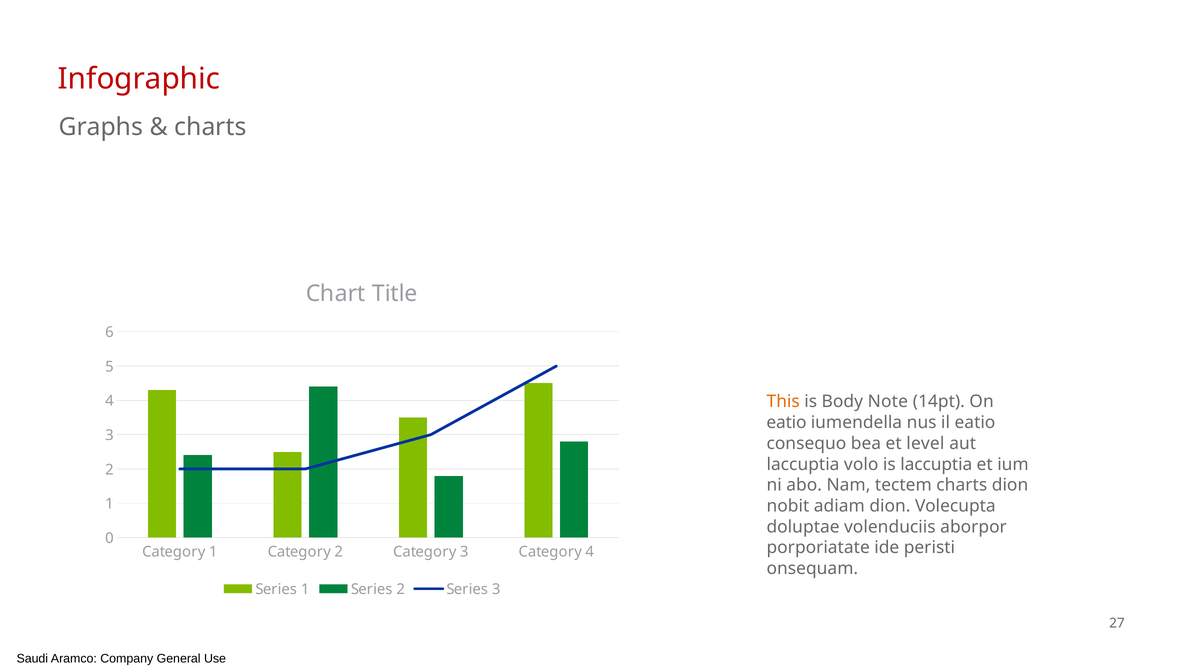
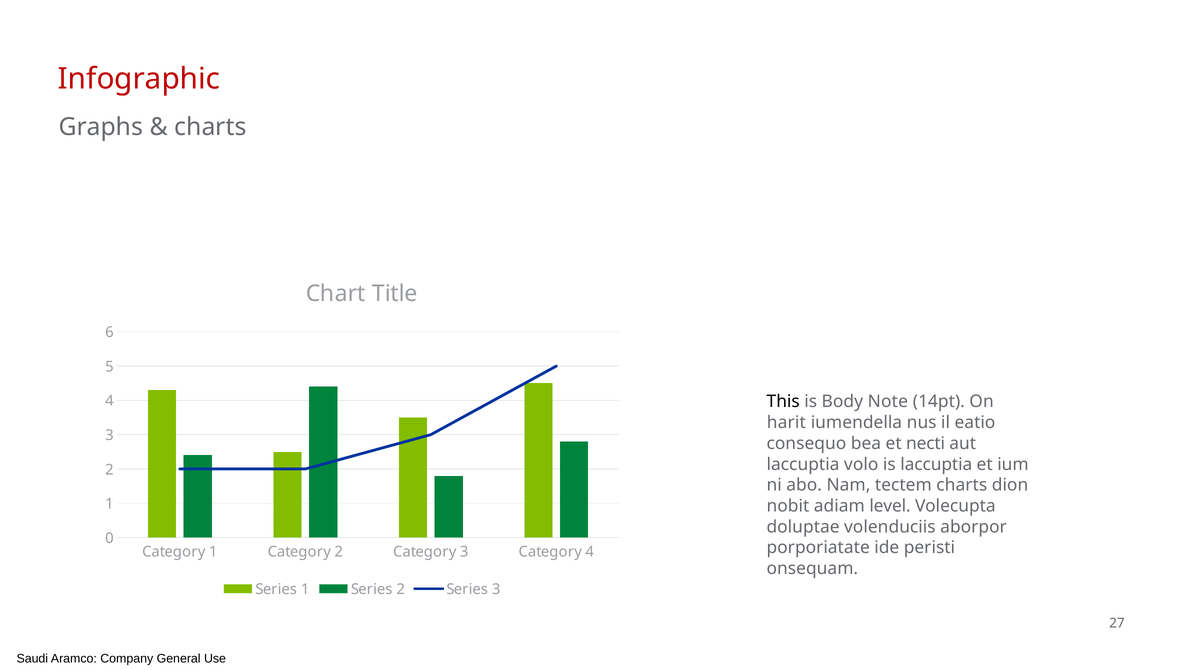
This colour: orange -> black (783, 402)
eatio: eatio -> harit (786, 423)
level: level -> necti (926, 443)
adiam dion: dion -> level (890, 506)
